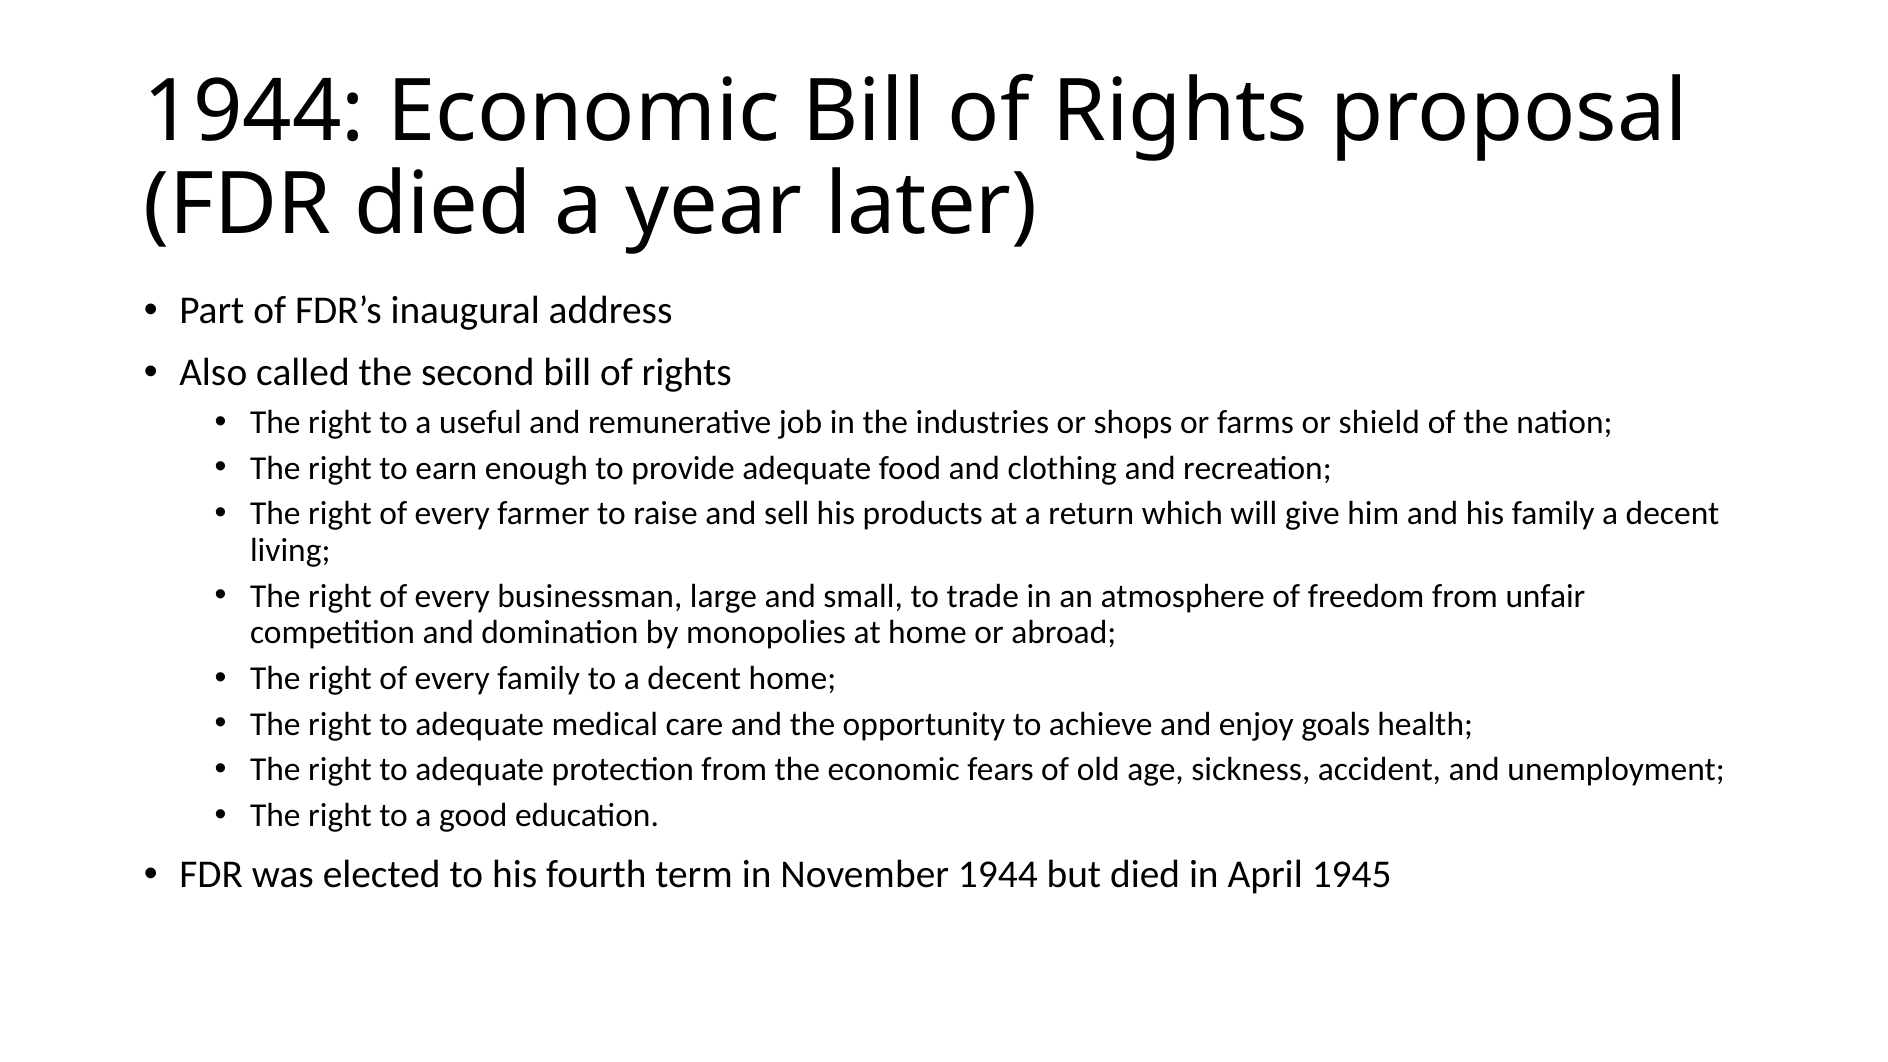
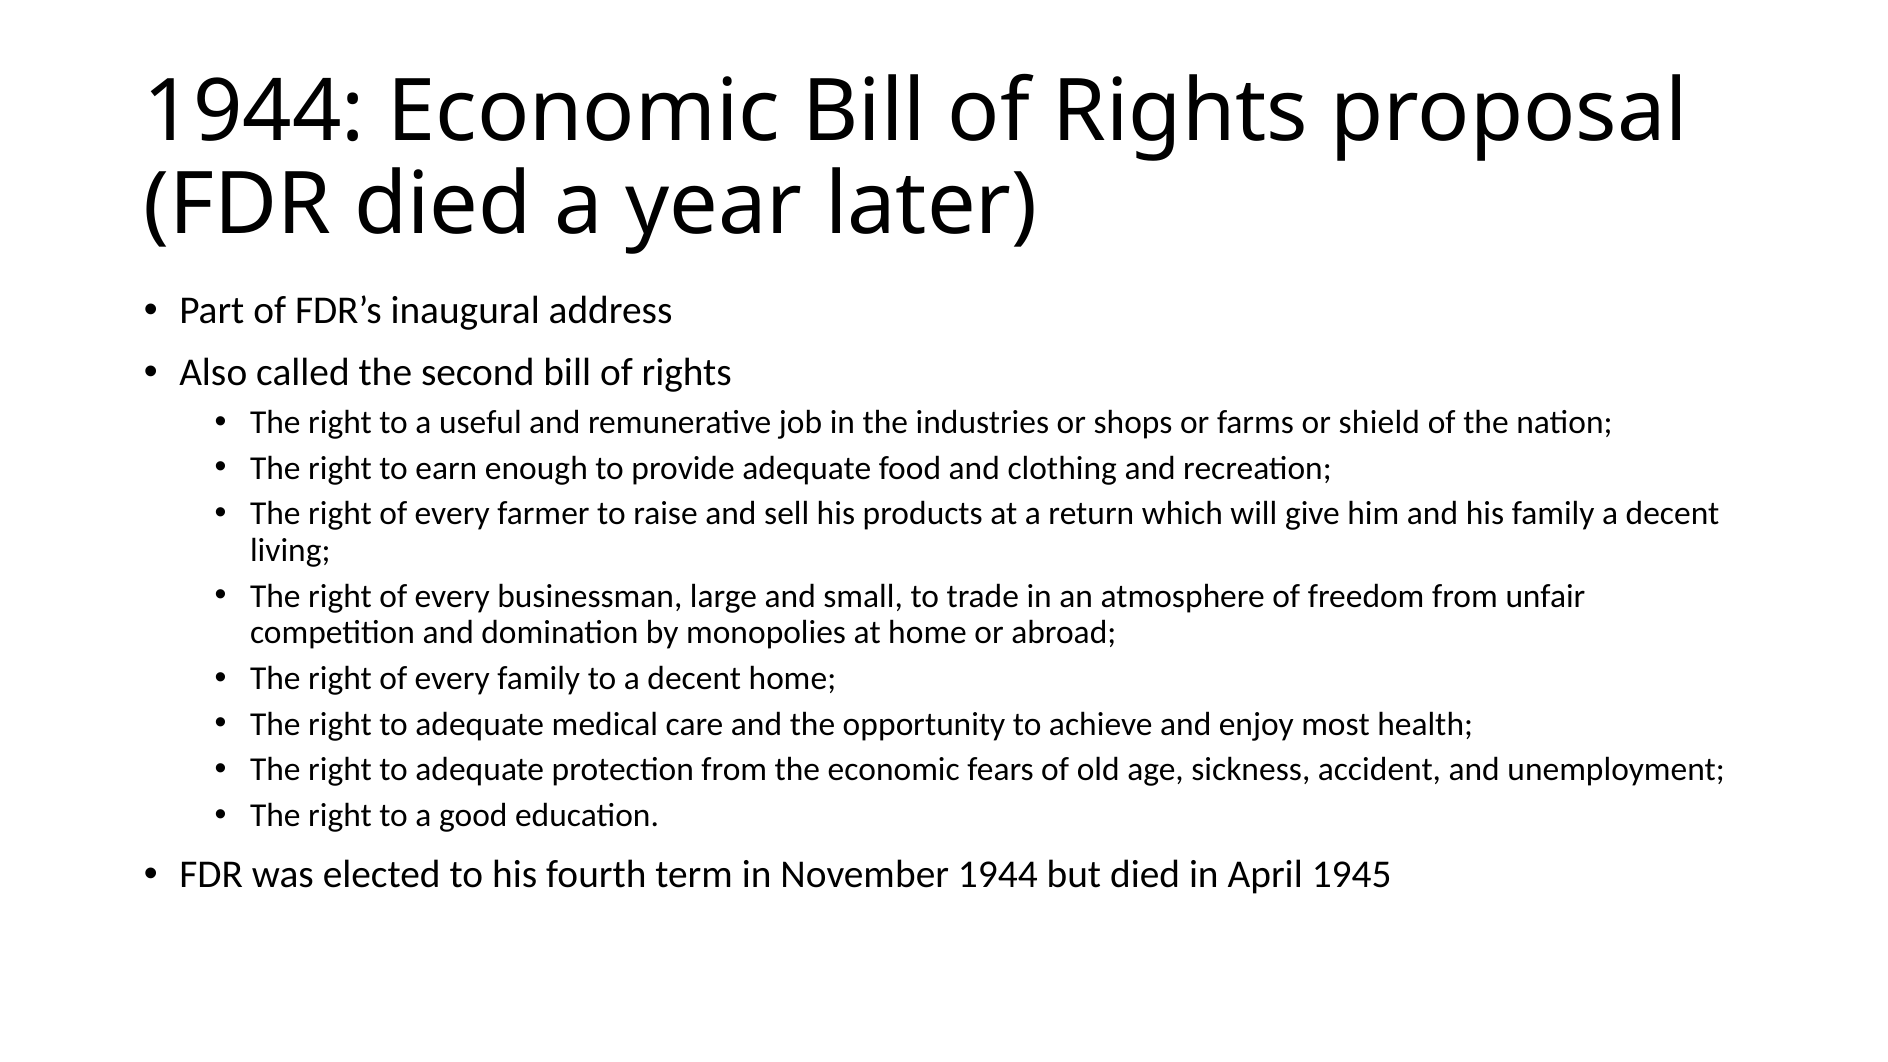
goals: goals -> most (1336, 724)
